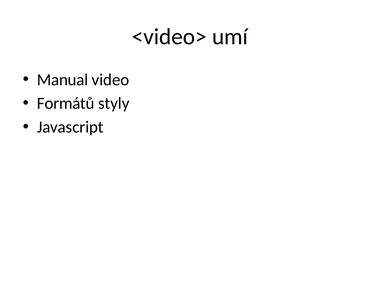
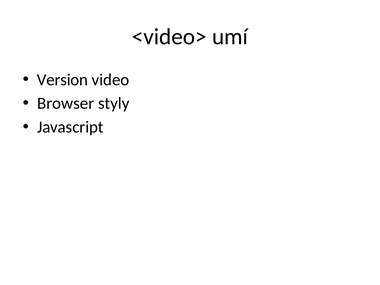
Manual: Manual -> Version (63, 80)
Formátů: Formátů -> Browser (66, 103)
